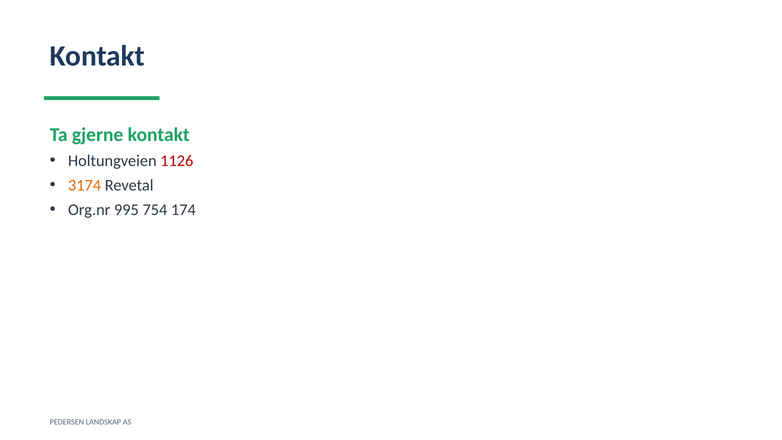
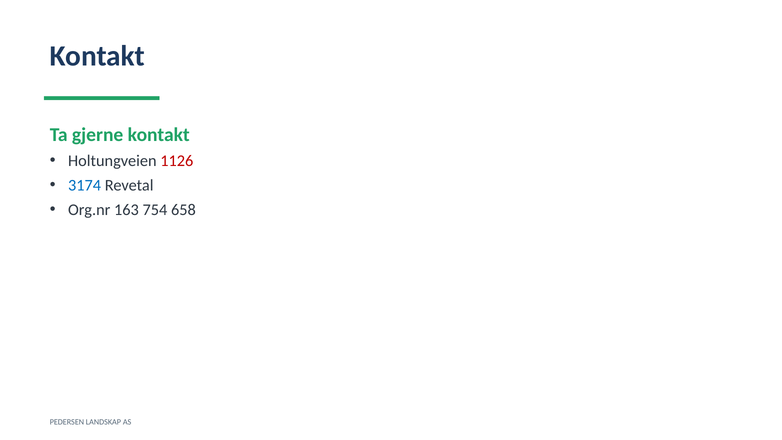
3174 colour: orange -> blue (85, 185)
995: 995 -> 163 (126, 210)
174: 174 -> 658 (183, 210)
